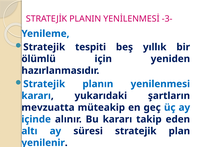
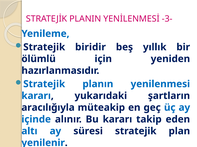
tespiti: tespiti -> biridir (90, 47)
mevzuatta: mevzuatta -> aracılığıyla (48, 108)
